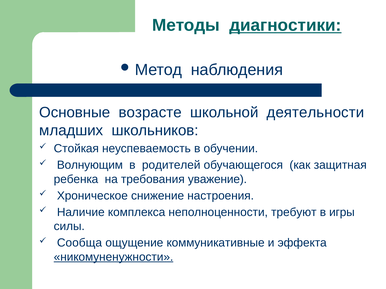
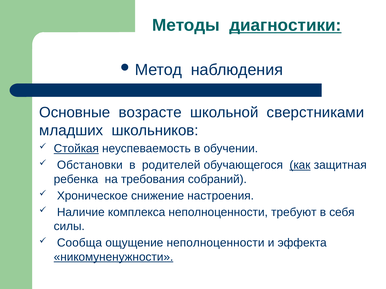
деятельности: деятельности -> сверстниками (315, 113)
Стойкая underline: none -> present (76, 149)
Волнующим: Волнующим -> Обстановки (90, 165)
как underline: none -> present (300, 165)
уважение: уважение -> собраний (217, 180)
игры: игры -> себя (342, 213)
ощущение коммуникативные: коммуникативные -> неполноценности (216, 243)
